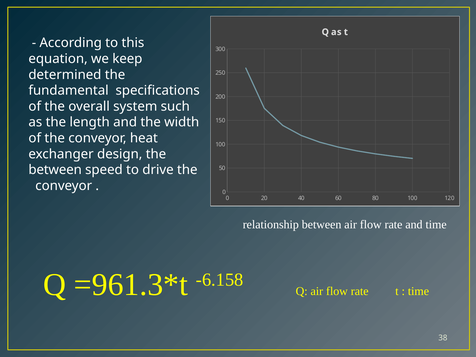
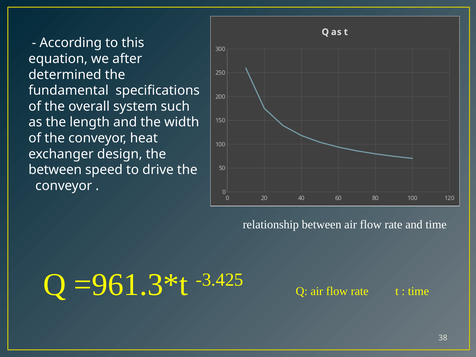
keep: keep -> after (127, 59)
-6.158: -6.158 -> -3.425 (220, 280)
